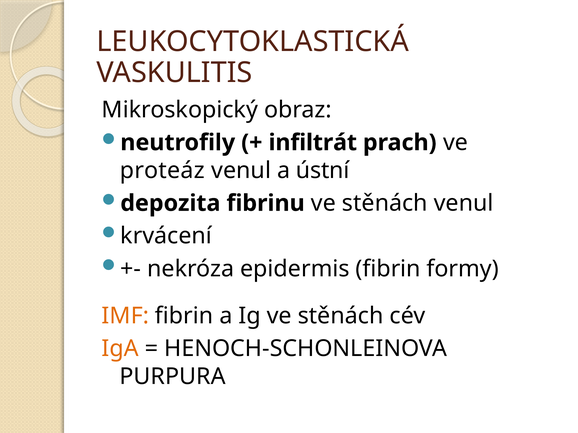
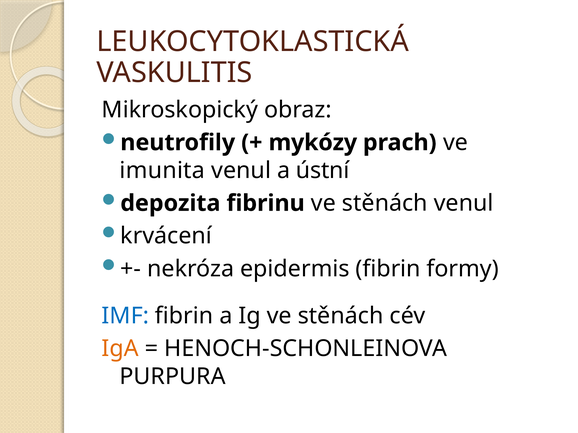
infiltrát: infiltrát -> mykózy (313, 143)
proteáz: proteáz -> imunita (162, 171)
IMF colour: orange -> blue (125, 316)
